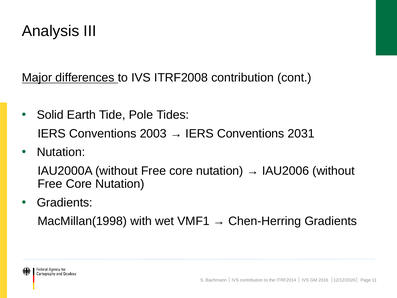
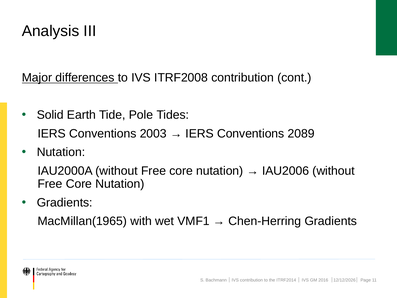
2031: 2031 -> 2089 (301, 133)
MacMillan(1998: MacMillan(1998 -> MacMillan(1965 (82, 221)
